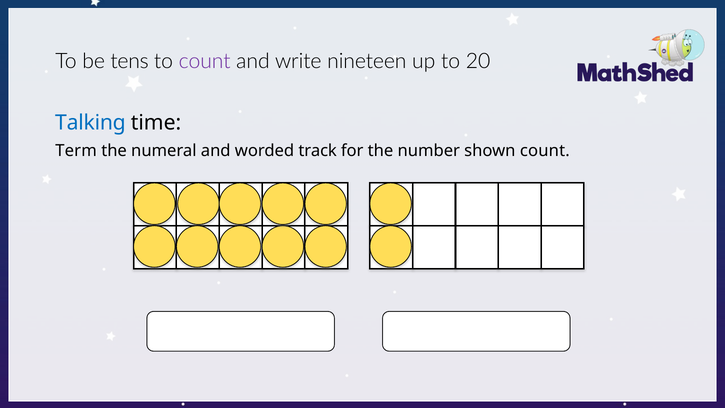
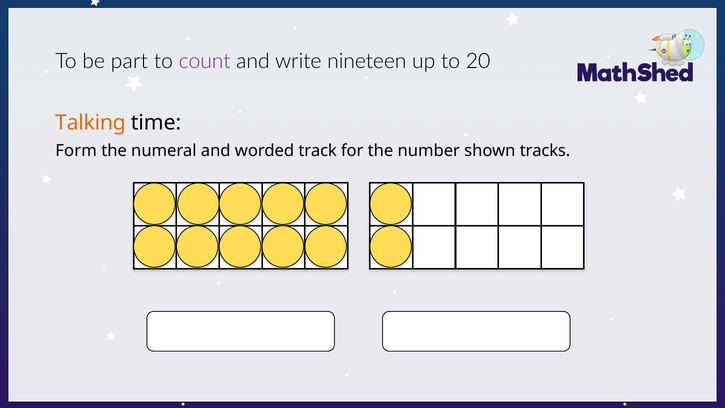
tens: tens -> part (129, 61)
Talking colour: blue -> orange (90, 123)
Term: Term -> Form (76, 151)
shown count: count -> tracks (545, 151)
